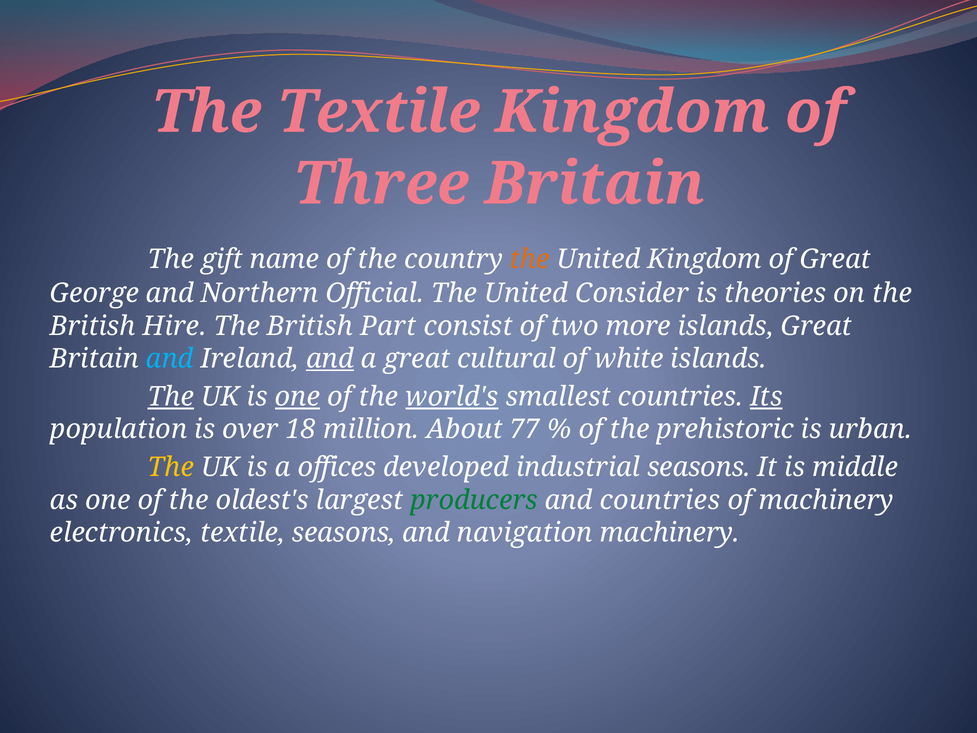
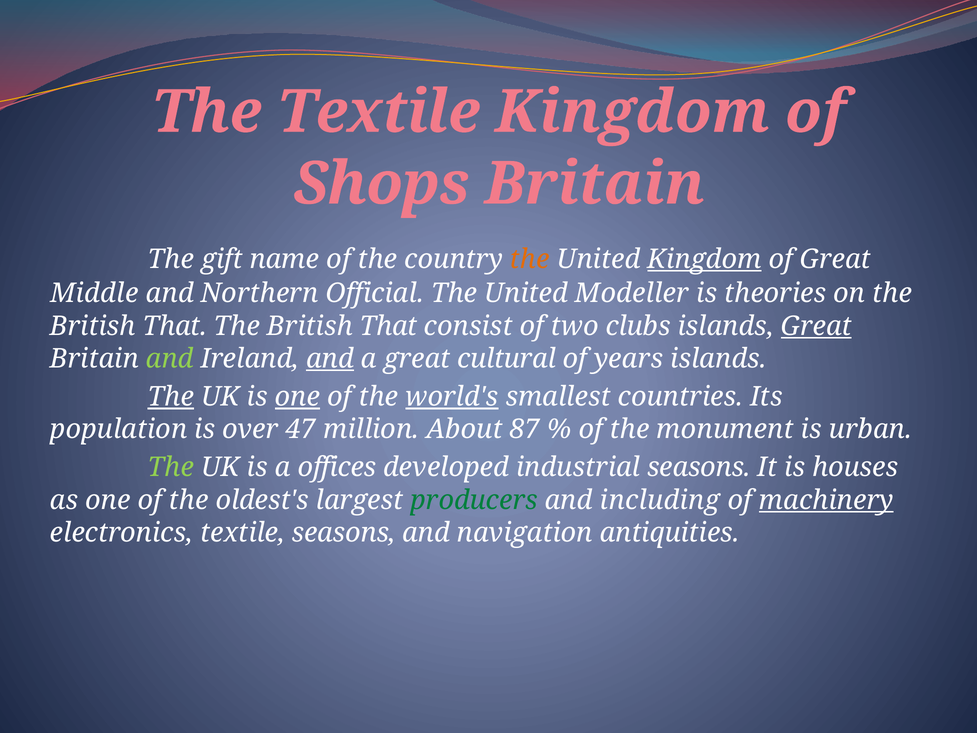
Three: Three -> Shops (382, 184)
Kingdom underline: none -> present (704, 259)
George: George -> Middle (94, 293)
Consider: Consider -> Modeller (632, 293)
Hire: Hire -> That (175, 326)
Part: Part -> That (389, 326)
more: more -> clubs (638, 326)
Great underline: none -> present (816, 326)
and colour: light blue -> light green (170, 359)
white: white -> years (629, 359)
Its underline: present -> none (766, 397)
18: 18 -> 47 (301, 429)
77: 77 -> 87 (525, 429)
prehistoric: prehistoric -> monument (725, 429)
The colour: yellow -> light green (171, 467)
middle: middle -> houses (855, 467)
and countries: countries -> including (660, 500)
machinery underline: none -> present (826, 500)
navigation machinery: machinery -> antiquities (670, 533)
